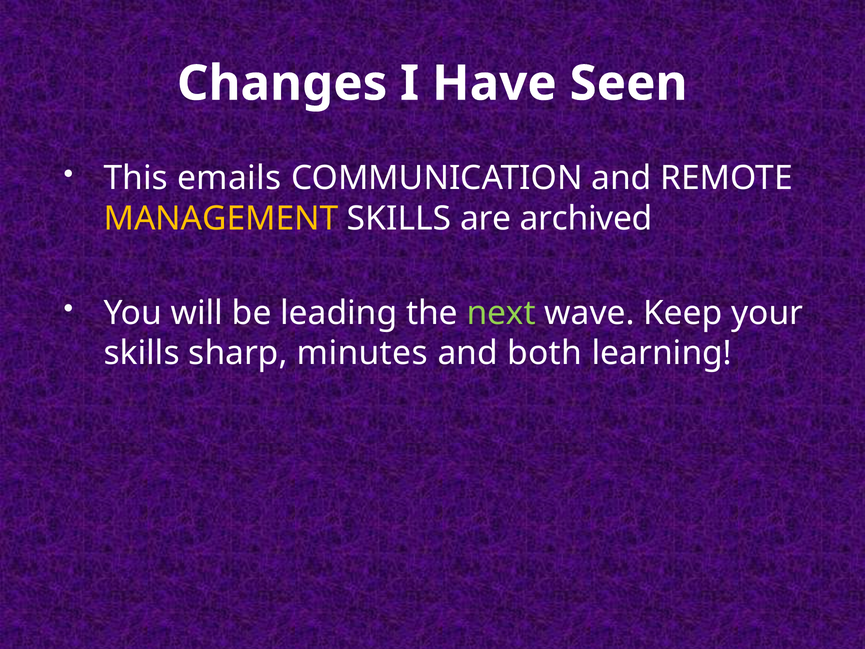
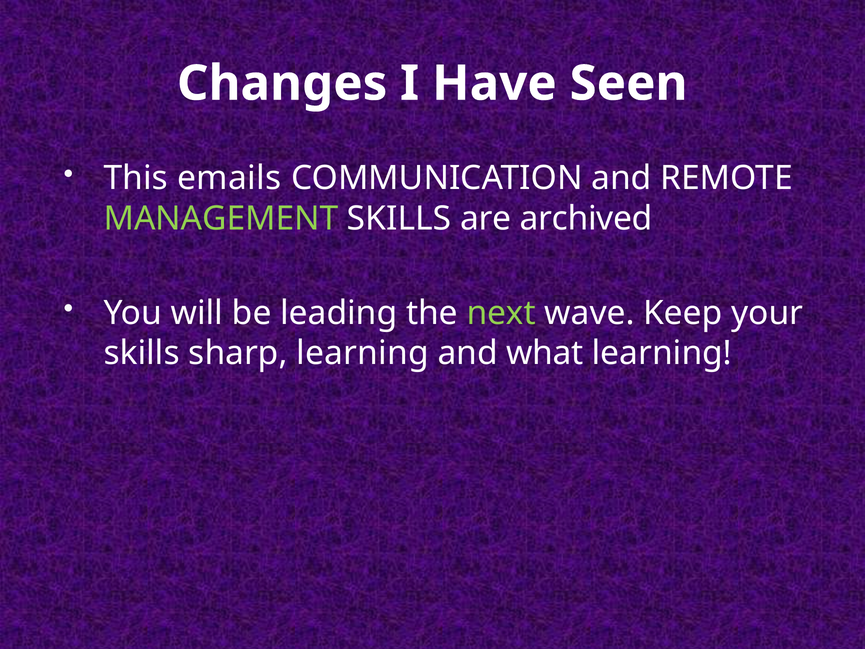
MANAGEMENT colour: yellow -> light green (221, 219)
sharp minutes: minutes -> learning (362, 353)
both: both -> what (545, 353)
